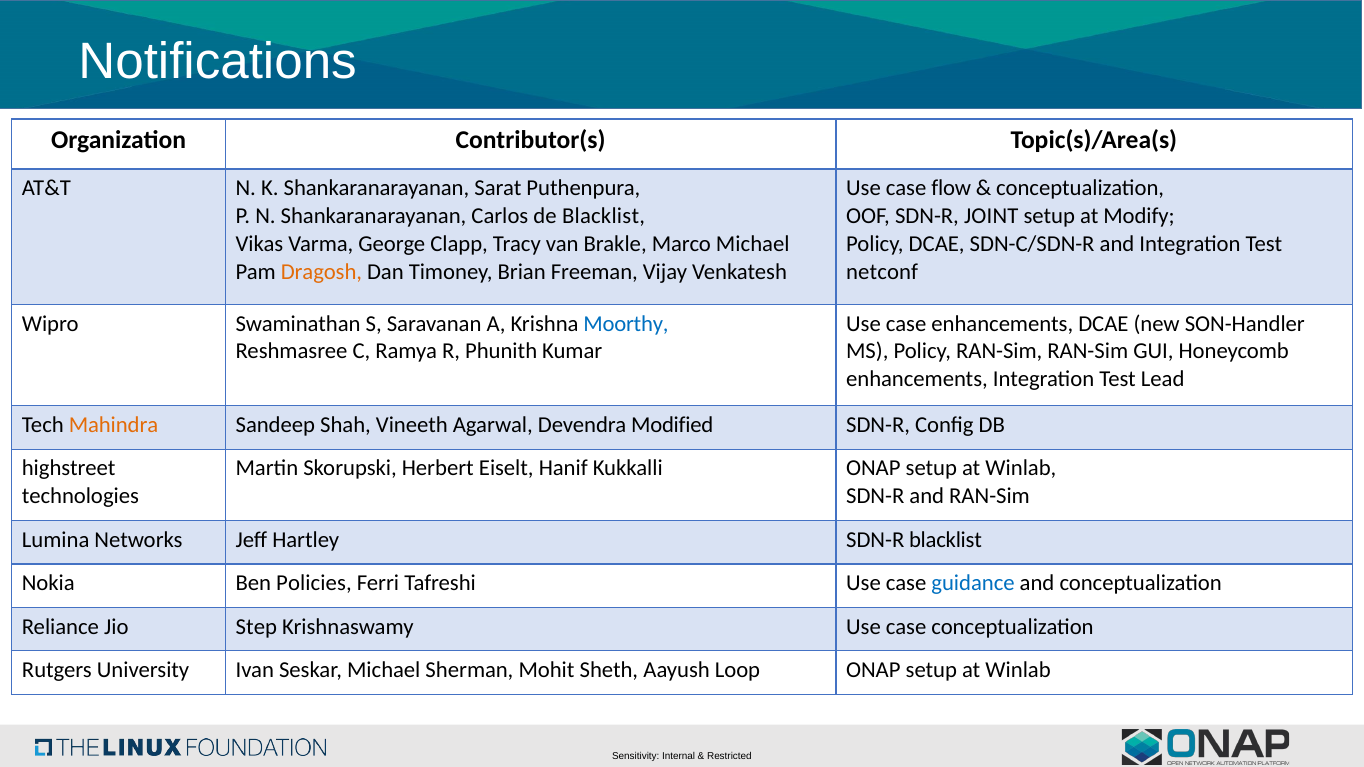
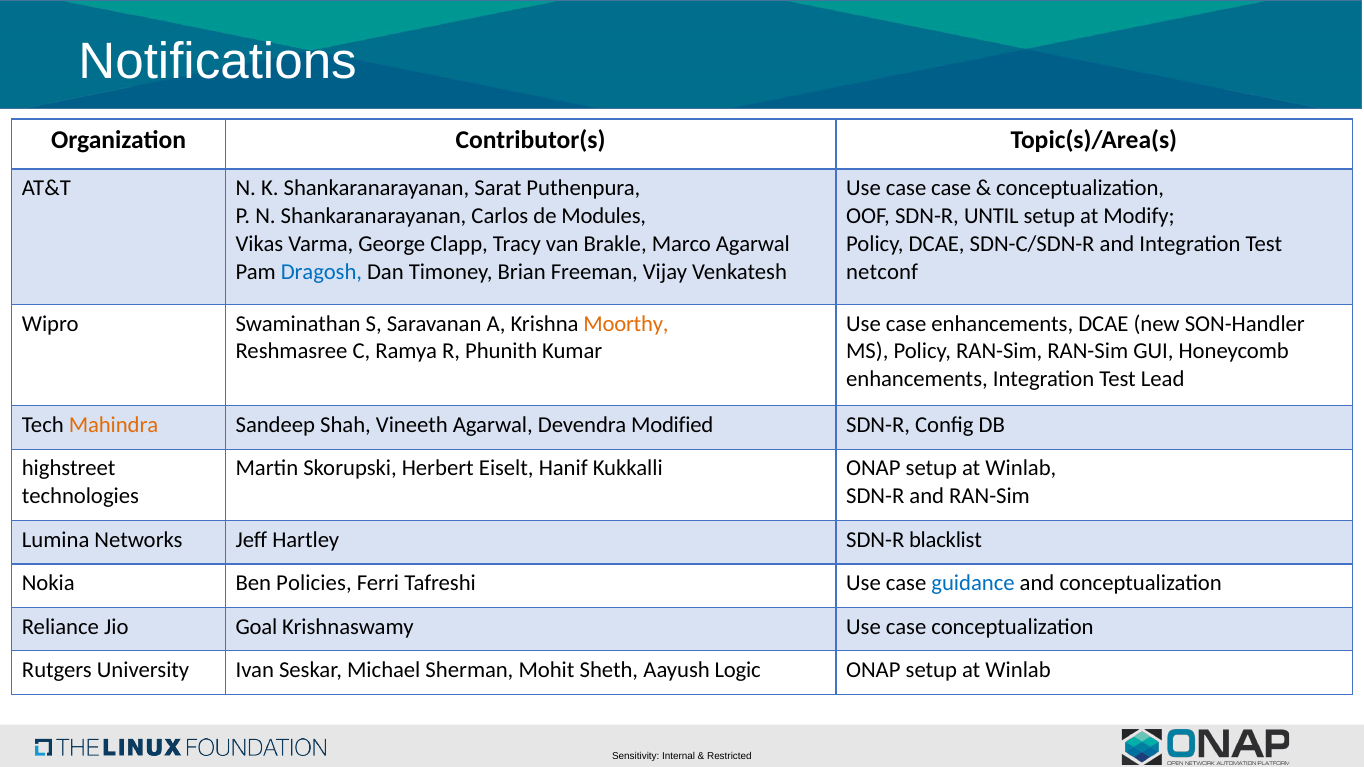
case flow: flow -> case (951, 188)
de Blacklist: Blacklist -> Modules (604, 216)
JOINT: JOINT -> UNTIL (991, 216)
Marco Michael: Michael -> Agarwal (753, 244)
Dragosh colour: orange -> blue (321, 272)
Moorthy colour: blue -> orange (626, 324)
Step: Step -> Goal (256, 627)
Loop: Loop -> Logic (738, 670)
